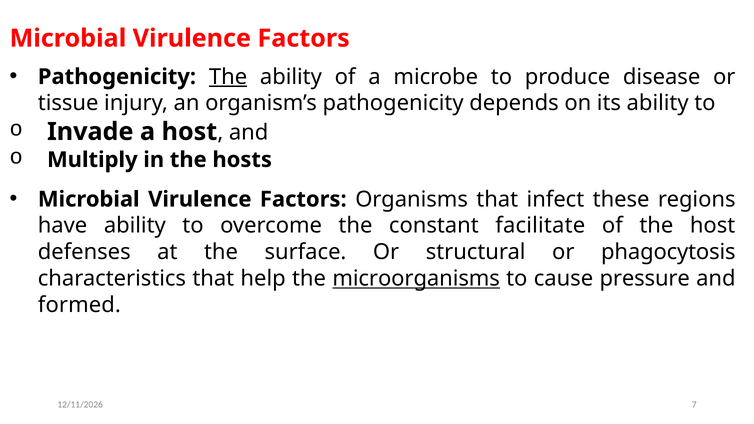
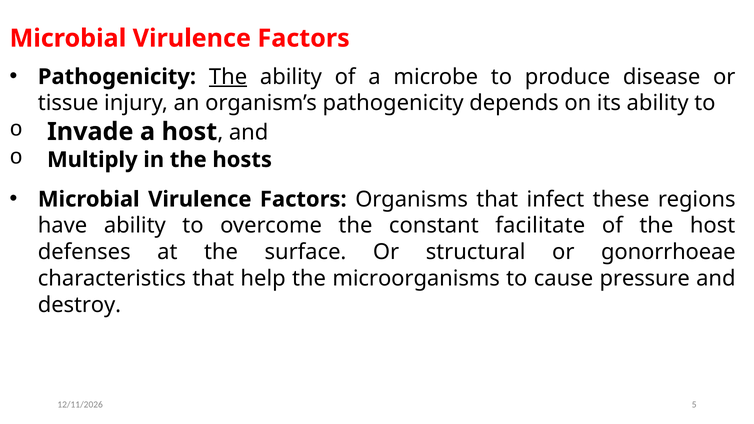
phagocytosis: phagocytosis -> gonorrhoeae (668, 252)
microorganisms underline: present -> none (416, 279)
formed: formed -> destroy (79, 305)
7: 7 -> 5 (694, 405)
